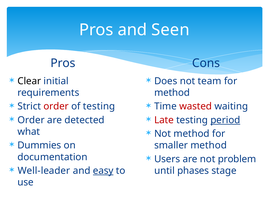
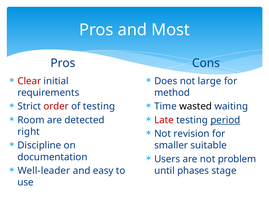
Seen: Seen -> Most (171, 30)
Clear colour: black -> red (29, 81)
team: team -> large (210, 81)
wasted colour: red -> black (196, 106)
Order: Order -> Room (31, 120)
Not method: method -> revision (192, 133)
what: what -> right (29, 132)
Dummies: Dummies -> Discipline (39, 145)
smaller method: method -> suitable (209, 145)
easy underline: present -> none (103, 170)
